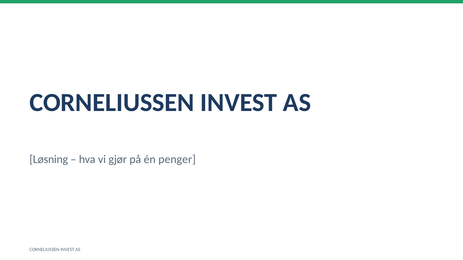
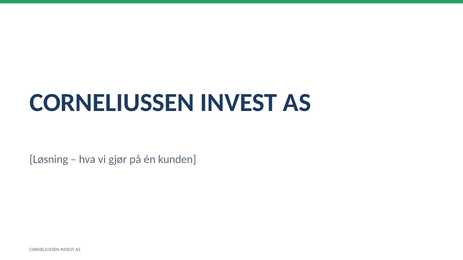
penger: penger -> kunden (177, 159)
